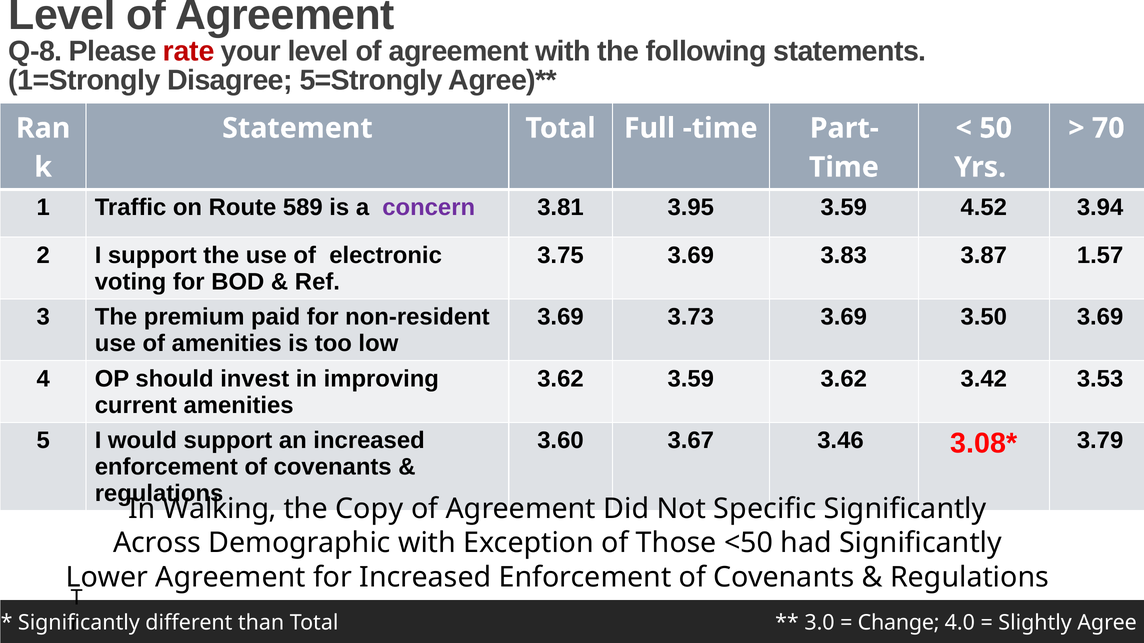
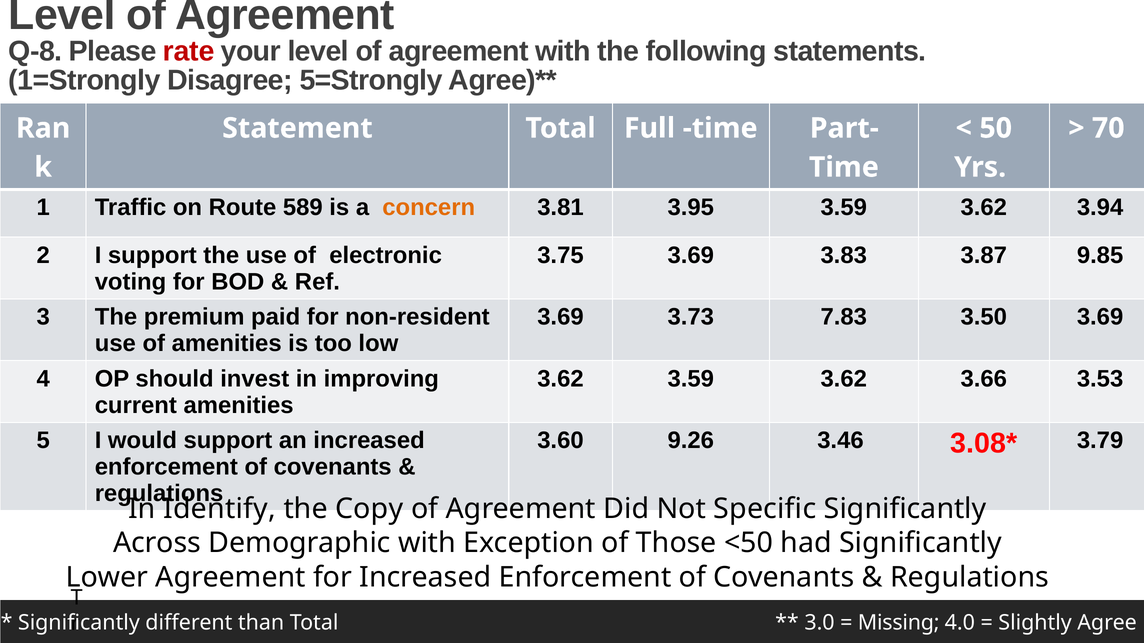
concern colour: purple -> orange (429, 208)
3.95 3.59 4.52: 4.52 -> 3.62 (984, 208)
1.57: 1.57 -> 9.85 (1100, 255)
3.73 3.69: 3.69 -> 7.83 (844, 317)
3.42: 3.42 -> 3.66 (984, 379)
3.67: 3.67 -> 9.26 (691, 441)
Walking: Walking -> Identify (220, 509)
Change: Change -> Missing (899, 623)
